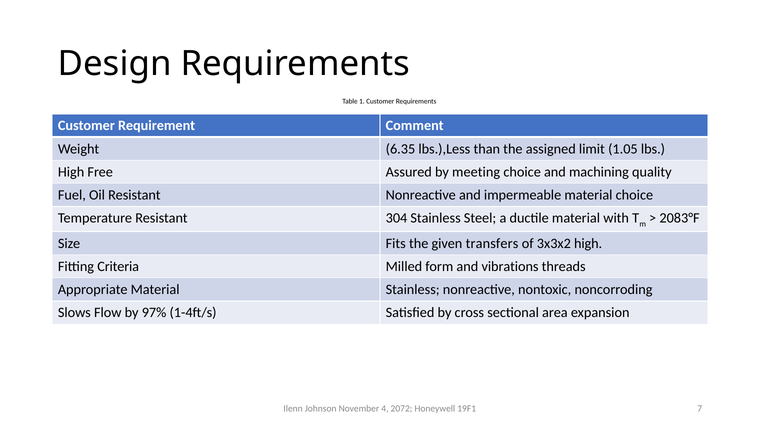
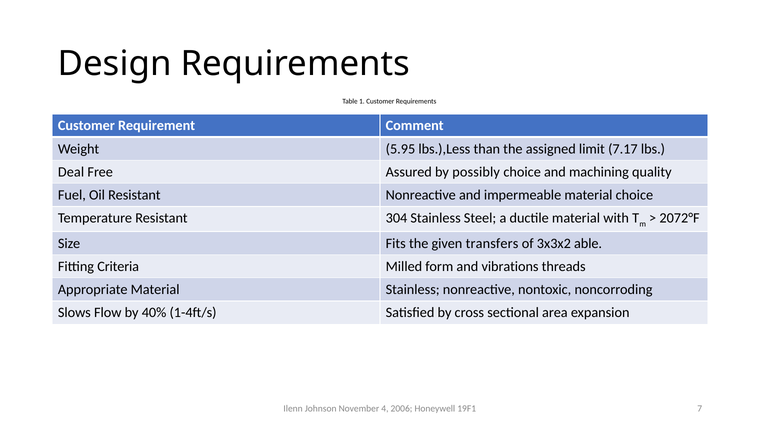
6.35: 6.35 -> 5.95 (400, 149)
1.05: 1.05 -> 7.17 (623, 149)
High: High -> Deal (71, 172)
meeting: meeting -> possibly (476, 172)
2083°F: 2083°F -> 2072°F (680, 218)
3x3x2 high: high -> able (588, 243)
97%: 97% -> 40% (154, 312)
2072: 2072 -> 2006 (401, 408)
